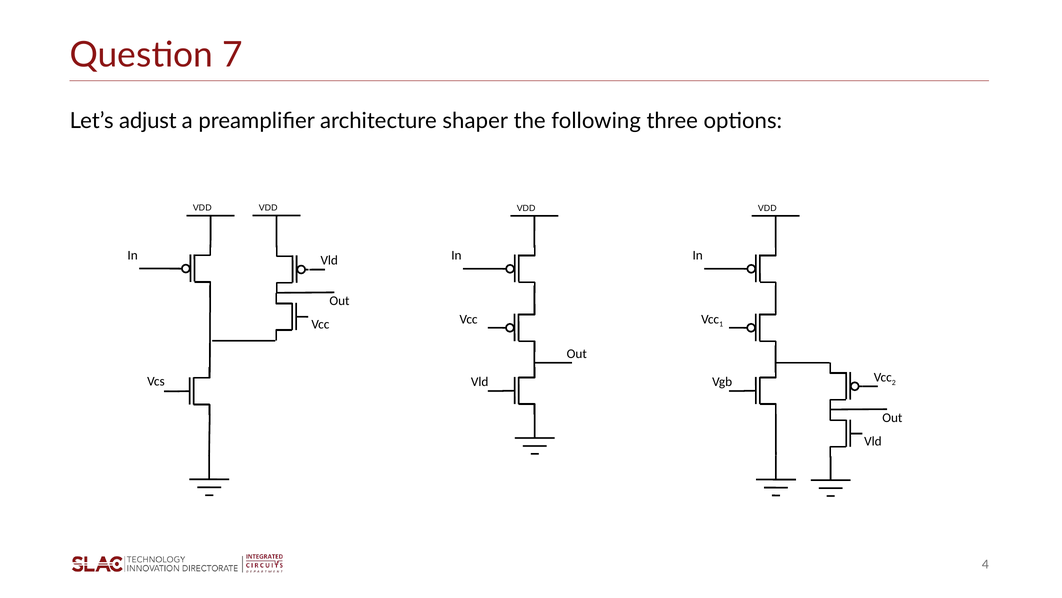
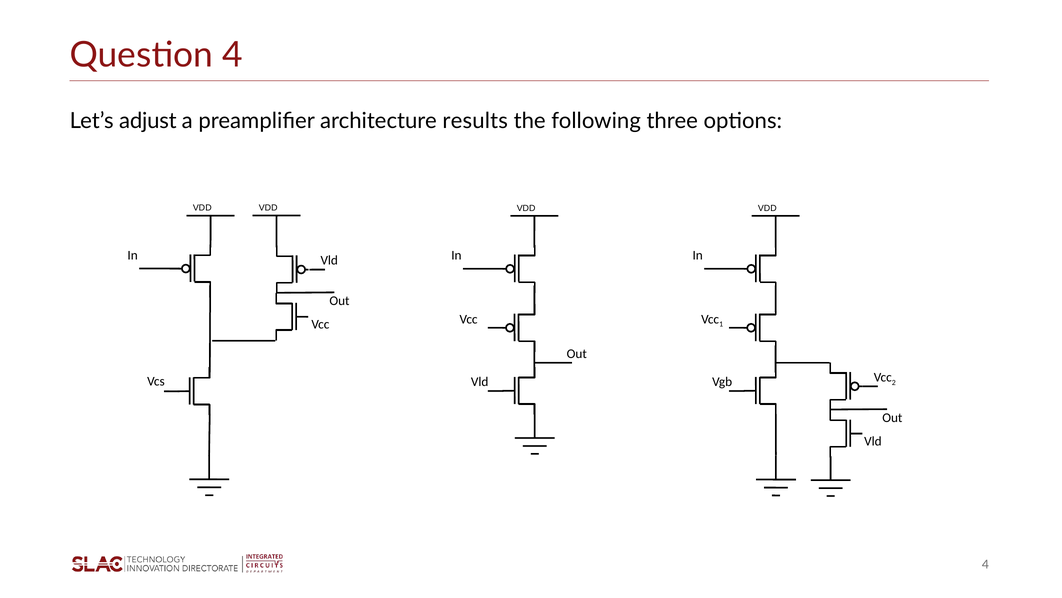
Question 7: 7 -> 4 (232, 55)
shaper: shaper -> results (475, 121)
